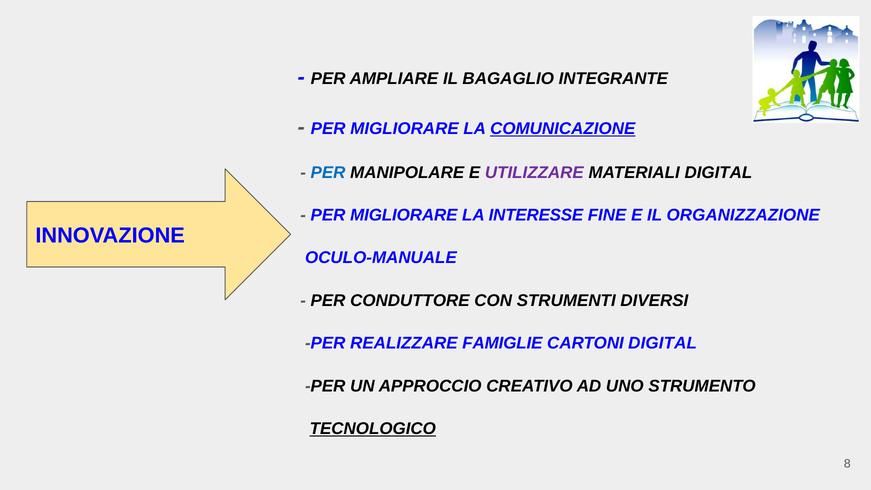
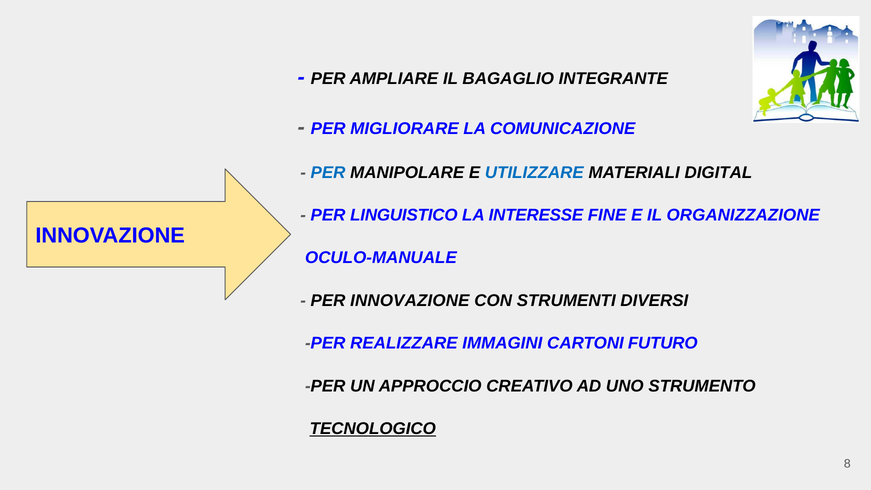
COMUNICAZIONE underline: present -> none (563, 129)
UTILIZZARE colour: purple -> blue (534, 172)
MIGLIORARE: MIGLIORARE -> LINGUISTICO (404, 215)
PER CONDUTTORE: CONDUTTORE -> INNOVAZIONE (410, 301)
FAMIGLIE: FAMIGLIE -> IMMAGINI (502, 343)
CARTONI DIGITAL: DIGITAL -> FUTURO (663, 343)
